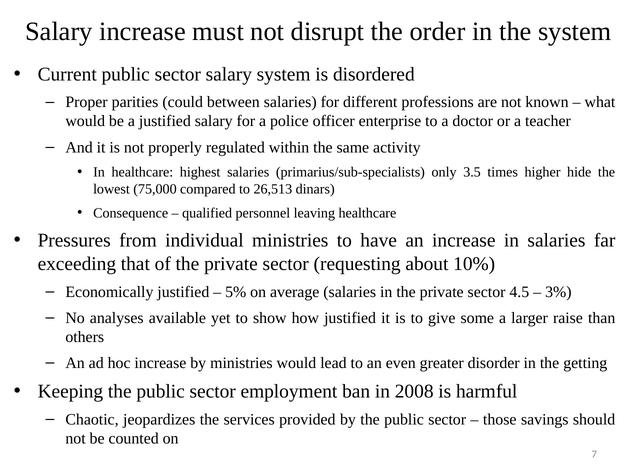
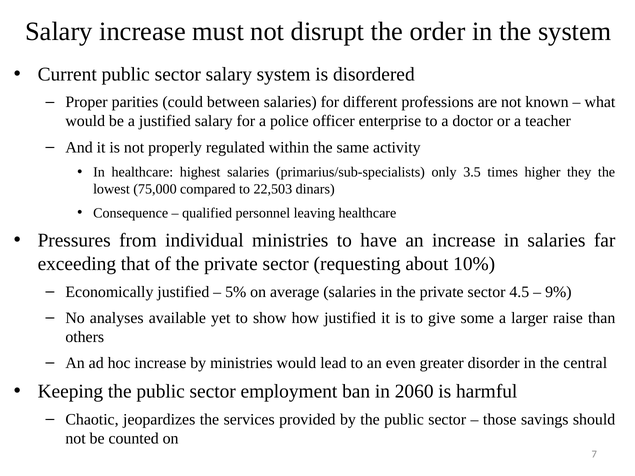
hide: hide -> they (579, 172)
26,513: 26,513 -> 22,503 (273, 189)
3%: 3% -> 9% (558, 292)
getting: getting -> central (585, 363)
2008: 2008 -> 2060 (414, 392)
